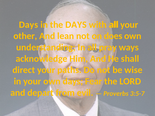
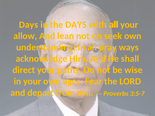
other: other -> allow (25, 36)
does: does -> seek (113, 36)
own days: days -> ages (73, 82)
